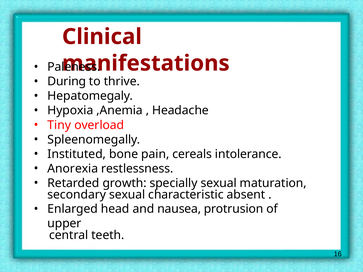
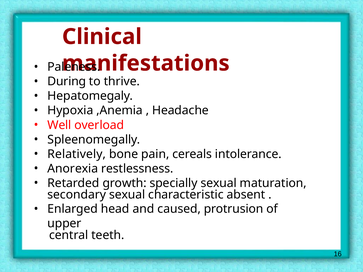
Tiny: Tiny -> Well (59, 125)
Instituted: Instituted -> Relatively (77, 154)
nausea: nausea -> caused (179, 209)
